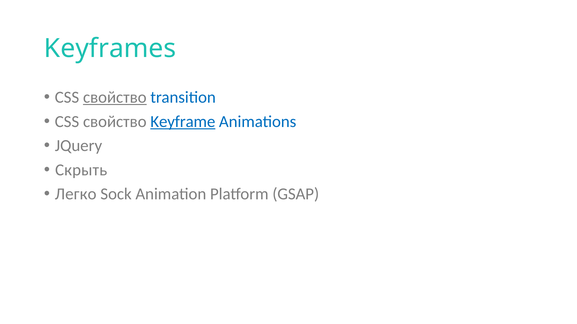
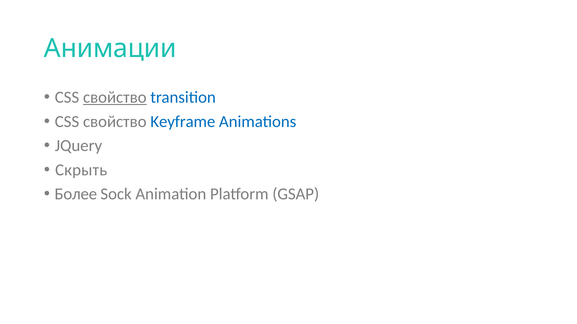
Keyframes: Keyframes -> Анимации (110, 48)
Keyframe underline: present -> none (183, 122)
Легко: Легко -> Более (76, 194)
